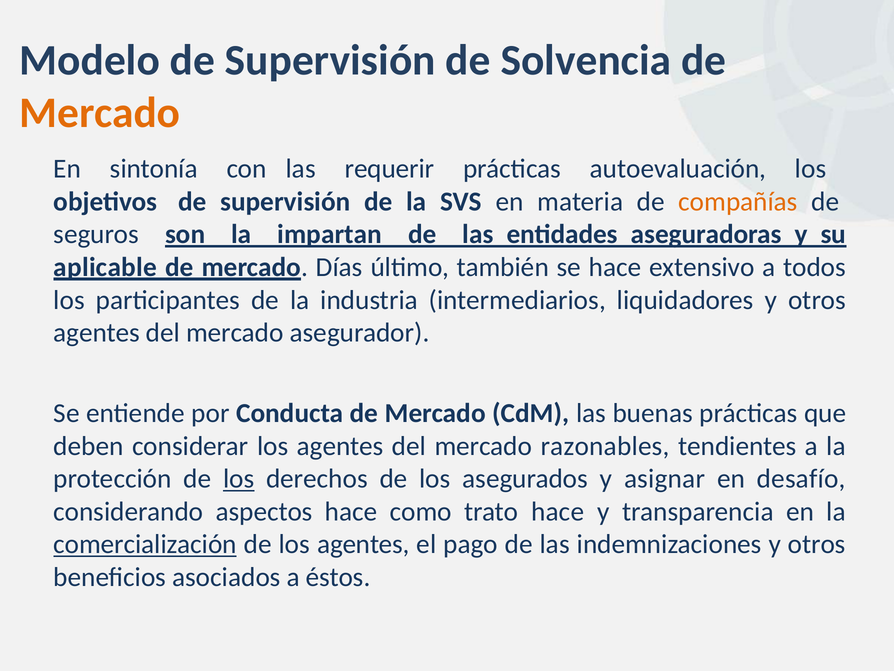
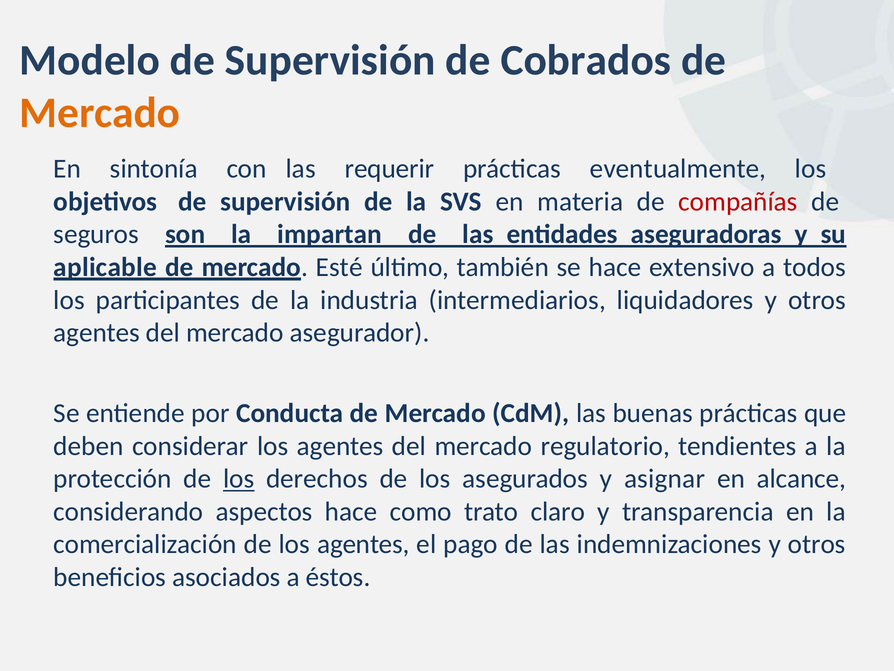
Solvencia: Solvencia -> Cobrados (586, 60)
autoevaluación: autoevaluación -> eventualmente (678, 169)
compañías colour: orange -> red (738, 201)
Días: Días -> Esté (339, 267)
razonables: razonables -> regulatorio (605, 446)
desafío: desafío -> alcance (801, 479)
trato hace: hace -> claro (558, 511)
comercialización underline: present -> none (145, 544)
